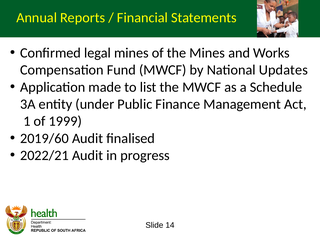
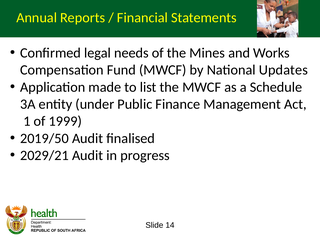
legal mines: mines -> needs (131, 53)
2019/60: 2019/60 -> 2019/50 (44, 138)
2022/21: 2022/21 -> 2029/21 (44, 155)
